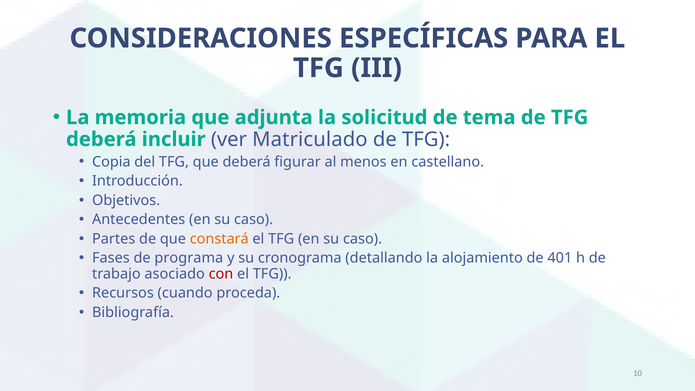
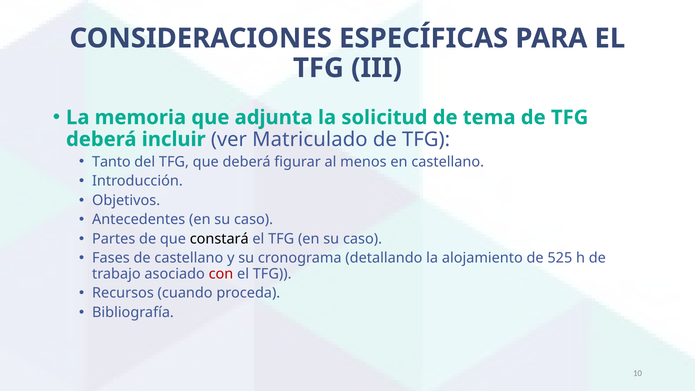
Copia: Copia -> Tanto (111, 162)
constará colour: orange -> black (219, 239)
de programa: programa -> castellano (189, 258)
401: 401 -> 525 (560, 258)
